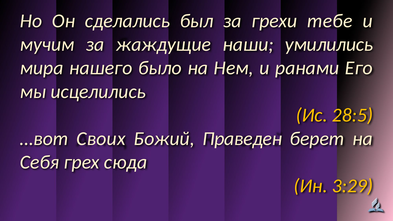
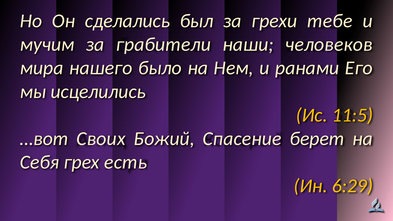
жаждущие: жаждущие -> грабители (163, 44)
умилились: умилились -> человеков (329, 44)
28:5: 28:5 -> 11:5 (352, 115)
Праведен: Праведен -> Спасение (242, 139)
сюда: сюда -> есть (126, 162)
3:29: 3:29 -> 6:29 (352, 186)
